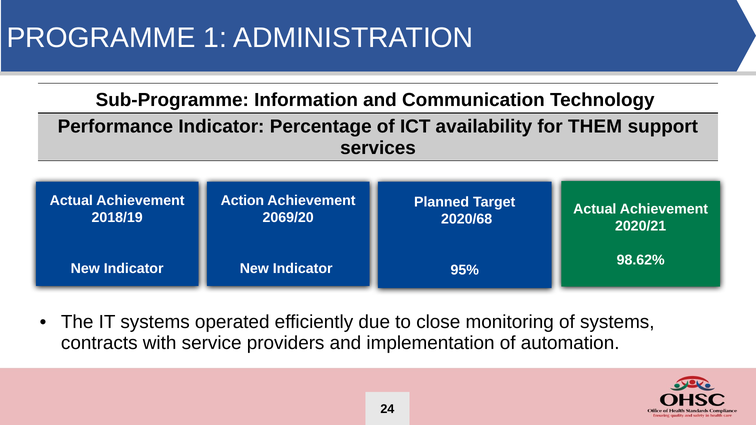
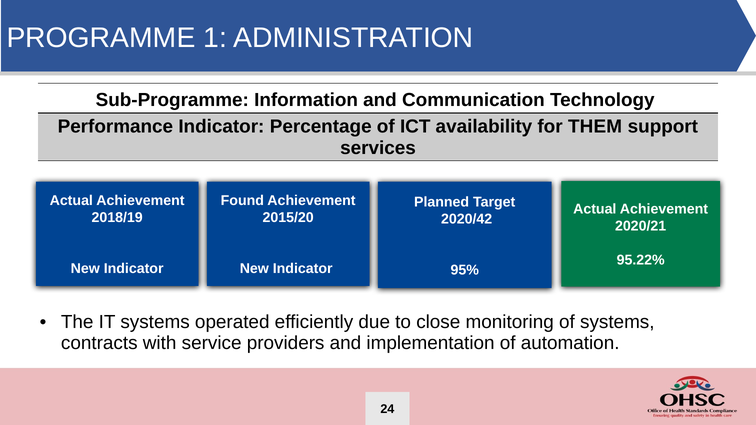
Action: Action -> Found (242, 201)
2069/20: 2069/20 -> 2015/20 (288, 218)
2020/68: 2020/68 -> 2020/42 (467, 219)
98.62%: 98.62% -> 95.22% (641, 260)
